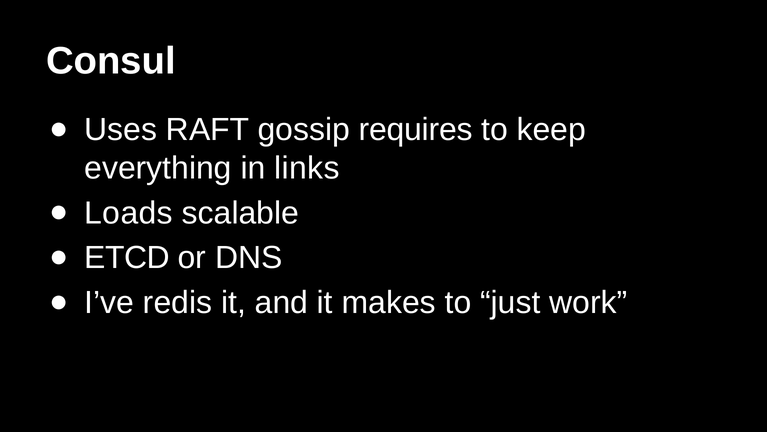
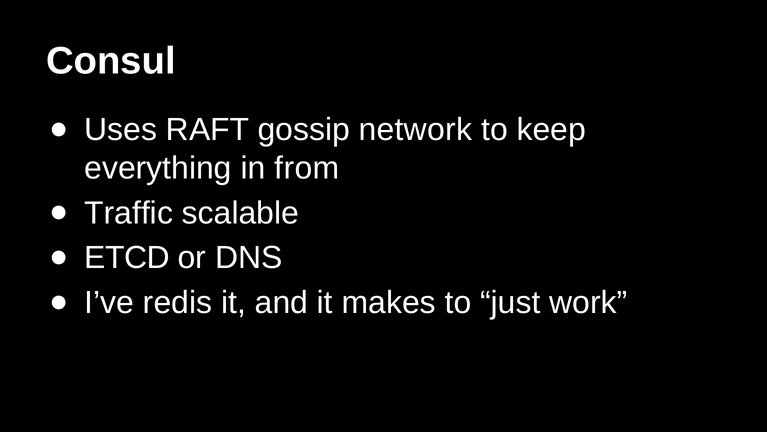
requires: requires -> network (415, 130)
links: links -> from (307, 168)
Loads: Loads -> Traffic (129, 213)
